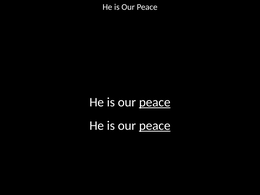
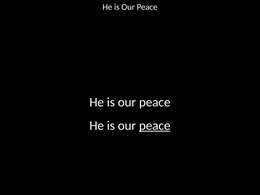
peace underline: present -> none (155, 102)
